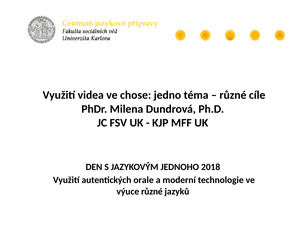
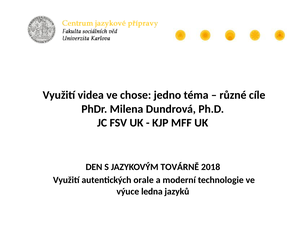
JEDNOHO: JEDNOHO -> TOVÁRNĚ (180, 167)
výuce různé: různé -> ledna (152, 191)
